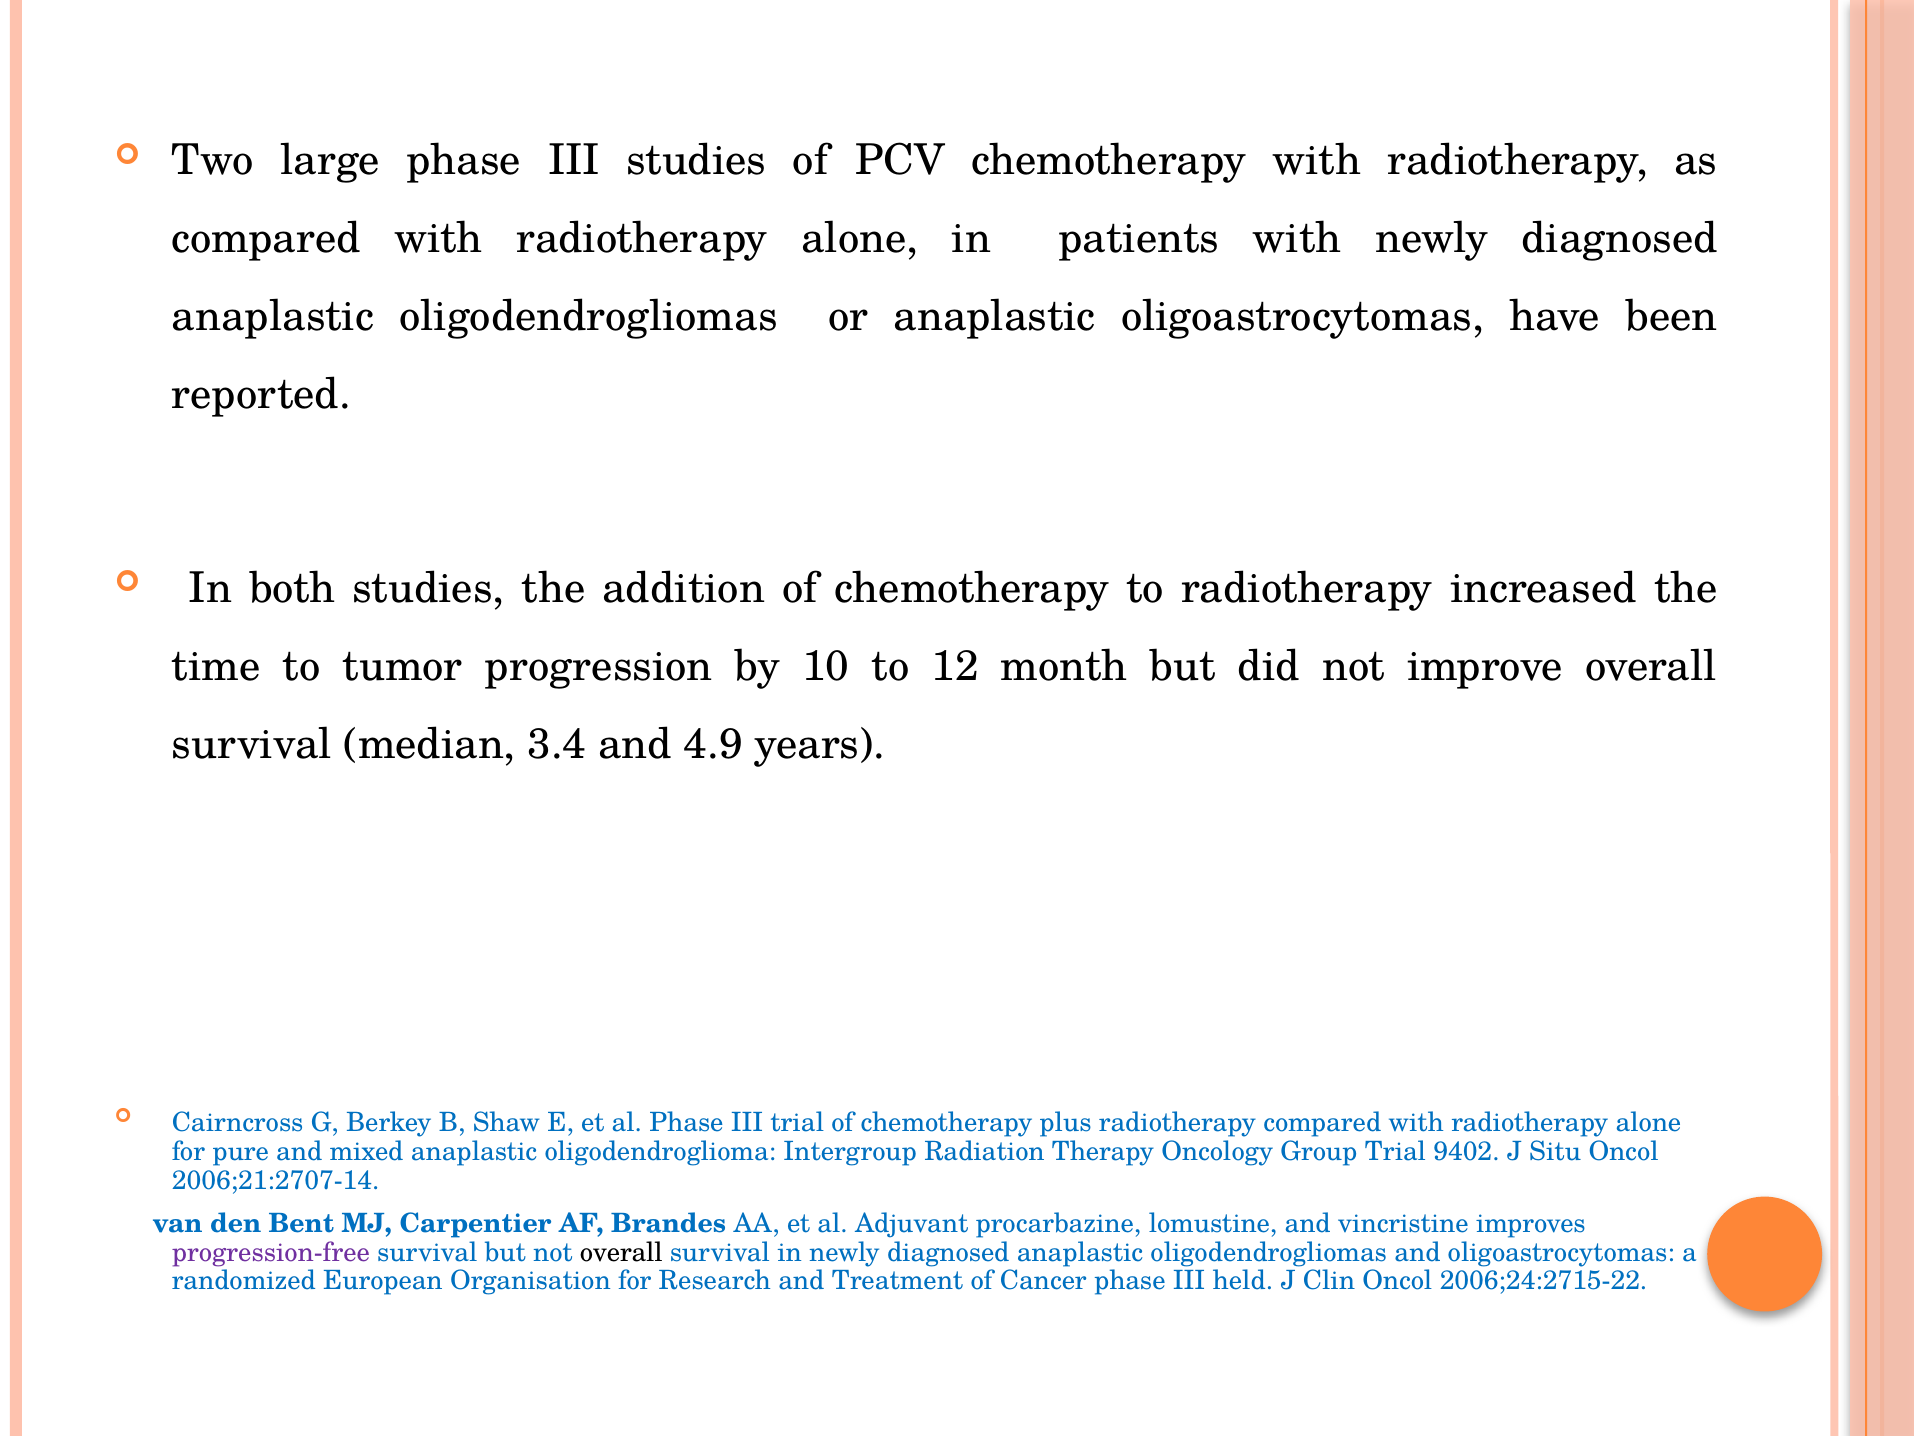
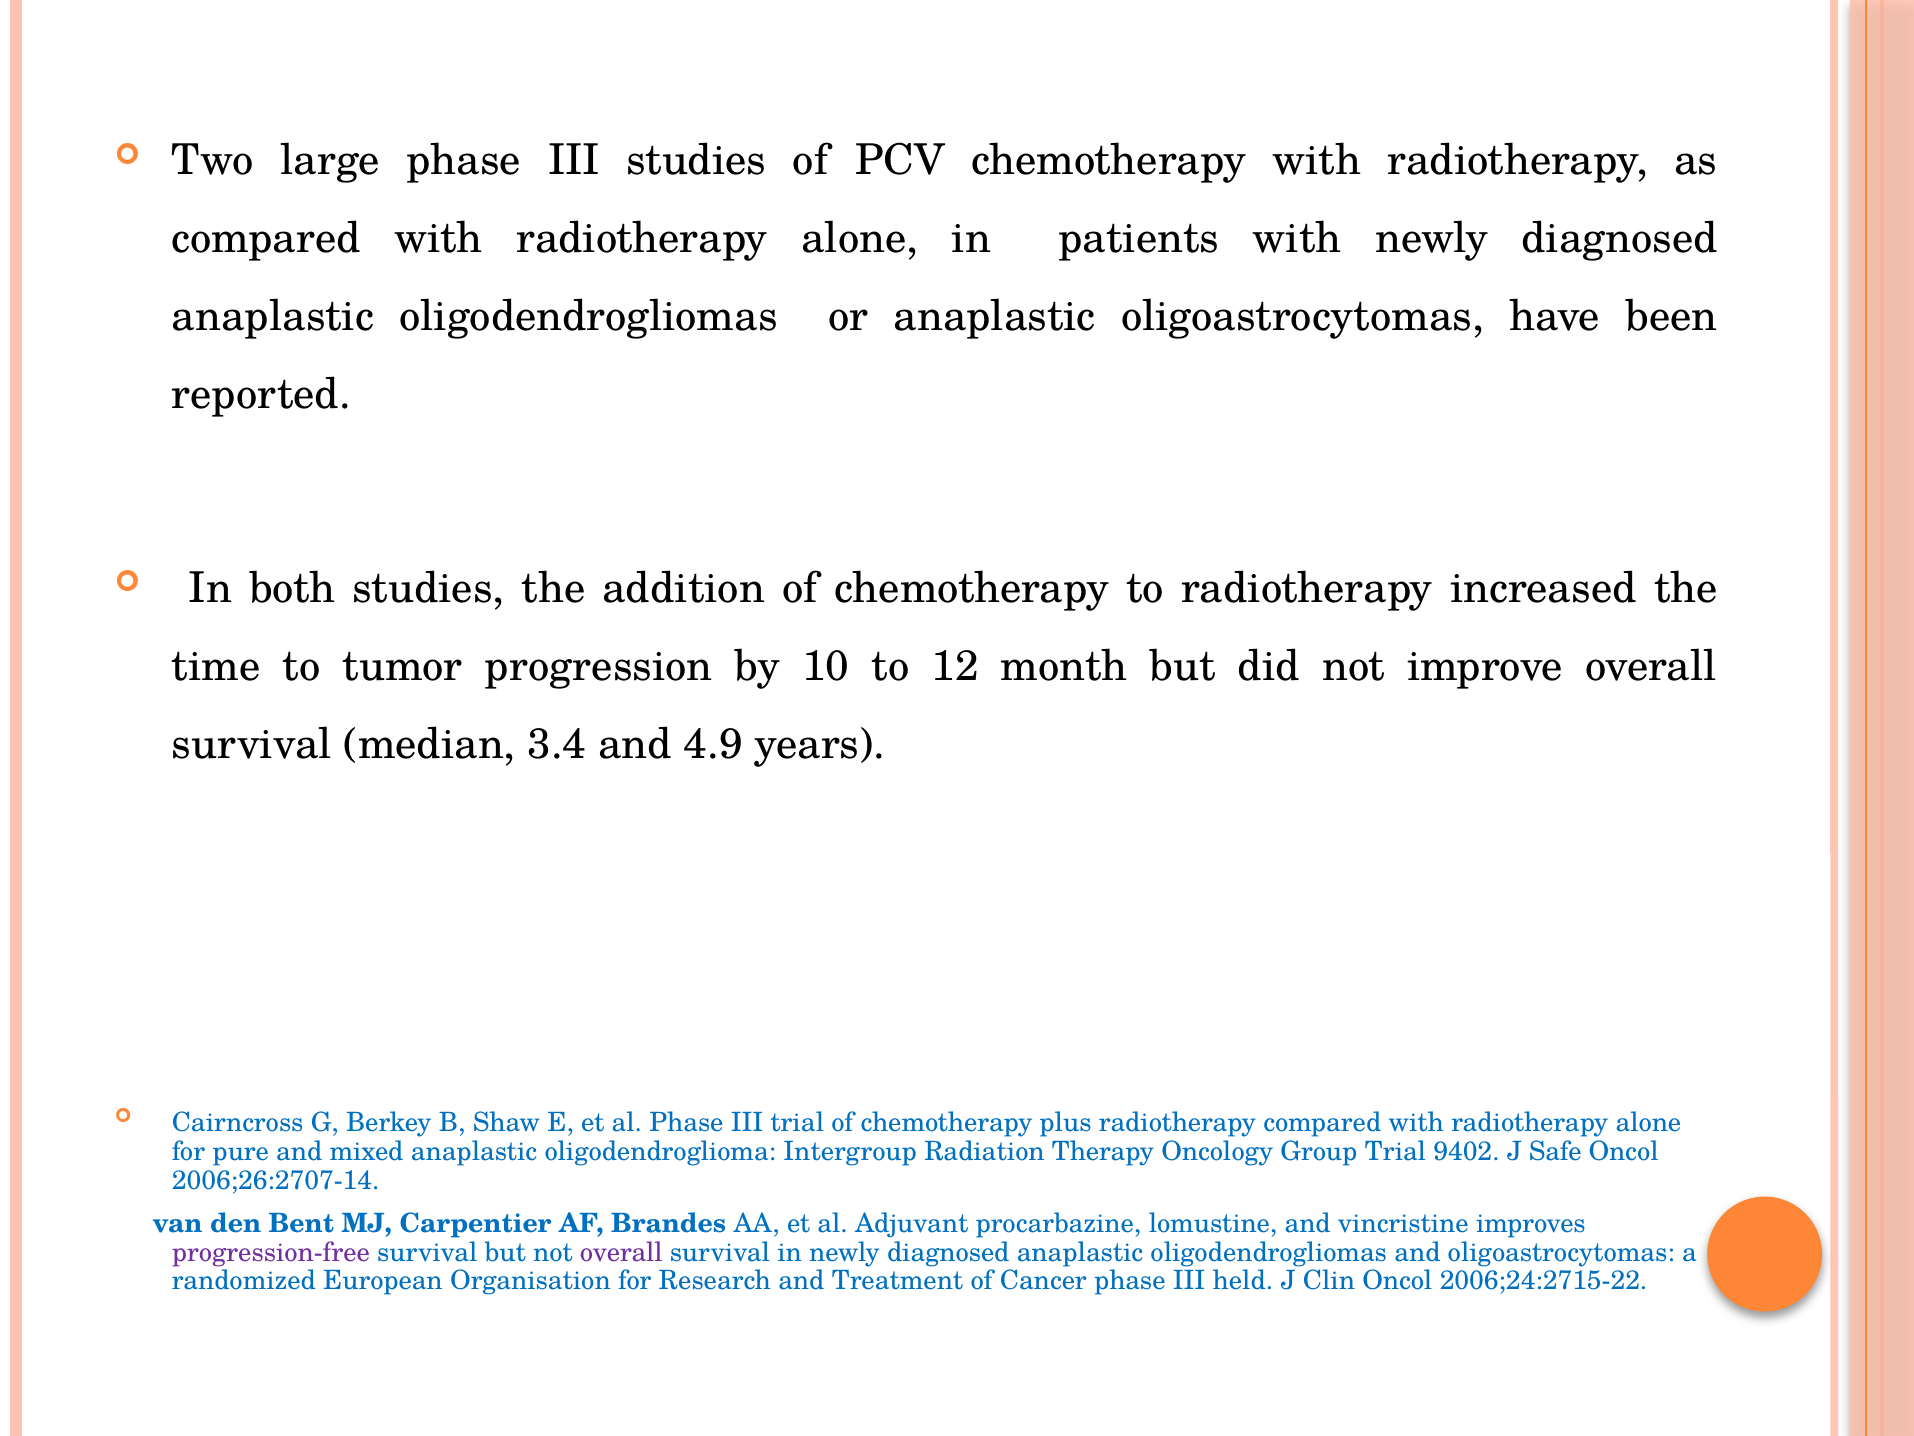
Situ: Situ -> Safe (1555, 1151)
2006;21:2707-14: 2006;21:2707-14 -> 2006;26:2707-14 (276, 1180)
overall colour: black -> purple (621, 1252)
